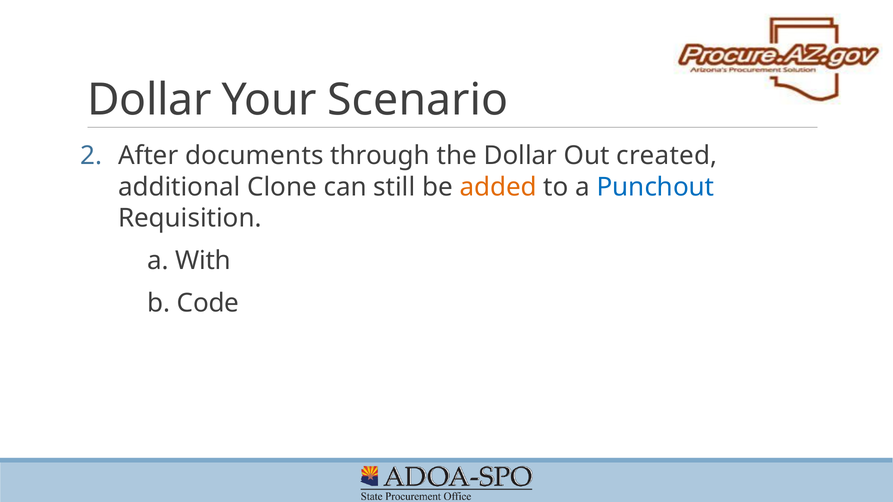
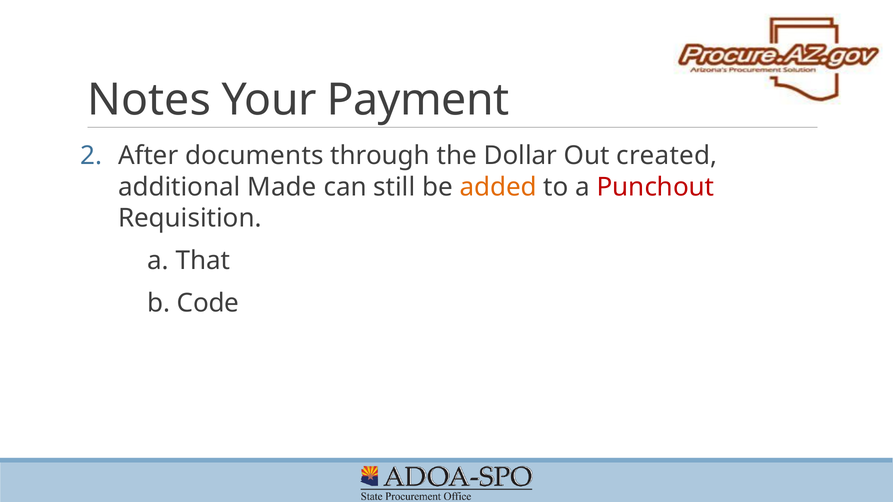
Dollar: Dollar -> Notes (149, 100)
Scenario: Scenario -> Payment (418, 100)
Clone: Clone -> Made (282, 187)
Punchout colour: blue -> red (655, 187)
With: With -> That (203, 261)
